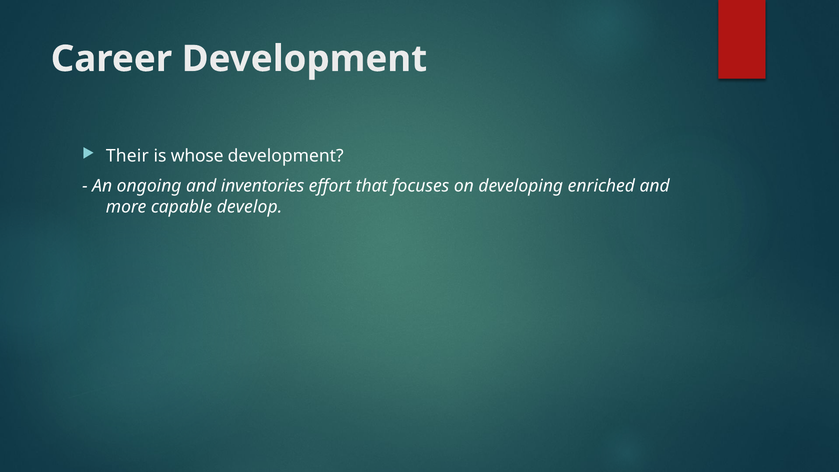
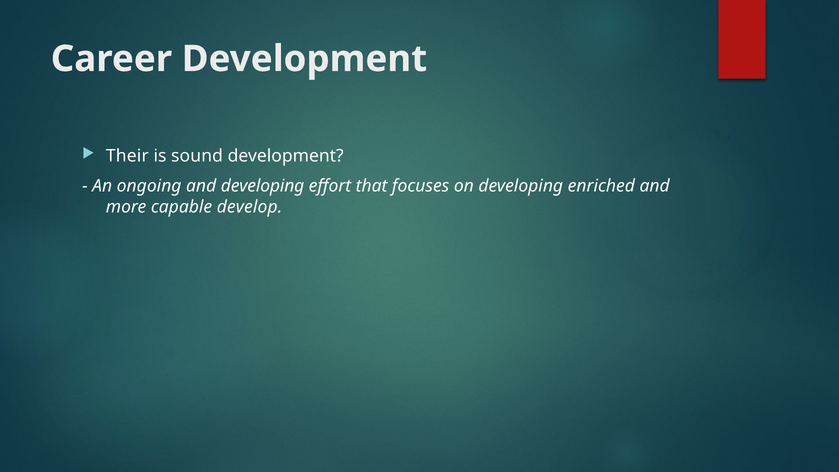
whose: whose -> sound (197, 156)
and inventories: inventories -> developing (263, 186)
